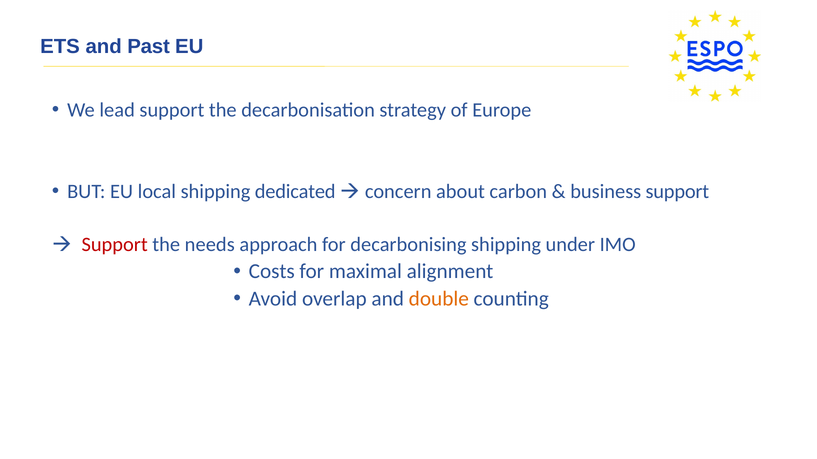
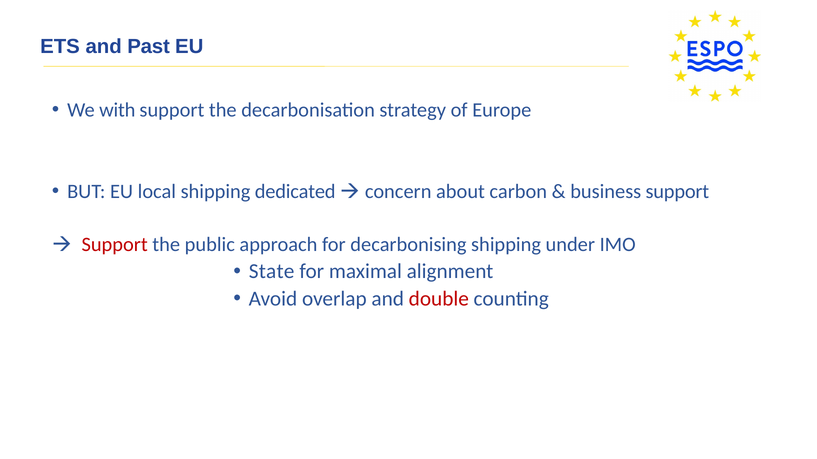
lead: lead -> with (117, 110)
needs: needs -> public (210, 245)
Costs: Costs -> State (272, 272)
double colour: orange -> red (439, 299)
